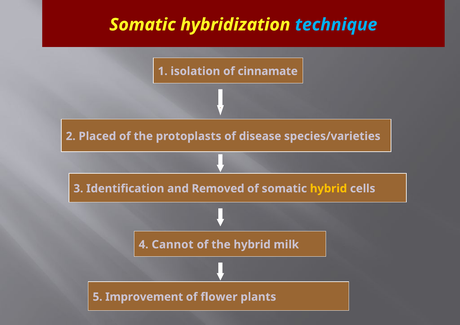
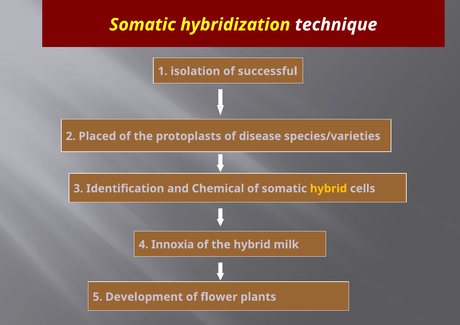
technique colour: light blue -> white (336, 25)
cinnamate: cinnamate -> successful (268, 71)
Removed: Removed -> Chemical (218, 189)
Cannot: Cannot -> Innoxia (173, 245)
Improvement: Improvement -> Development (144, 297)
